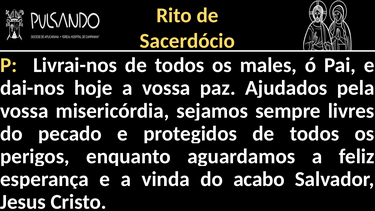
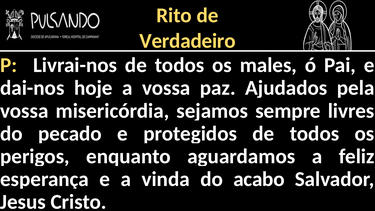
Sacerdócio: Sacerdócio -> Verdadeiro (187, 41)
